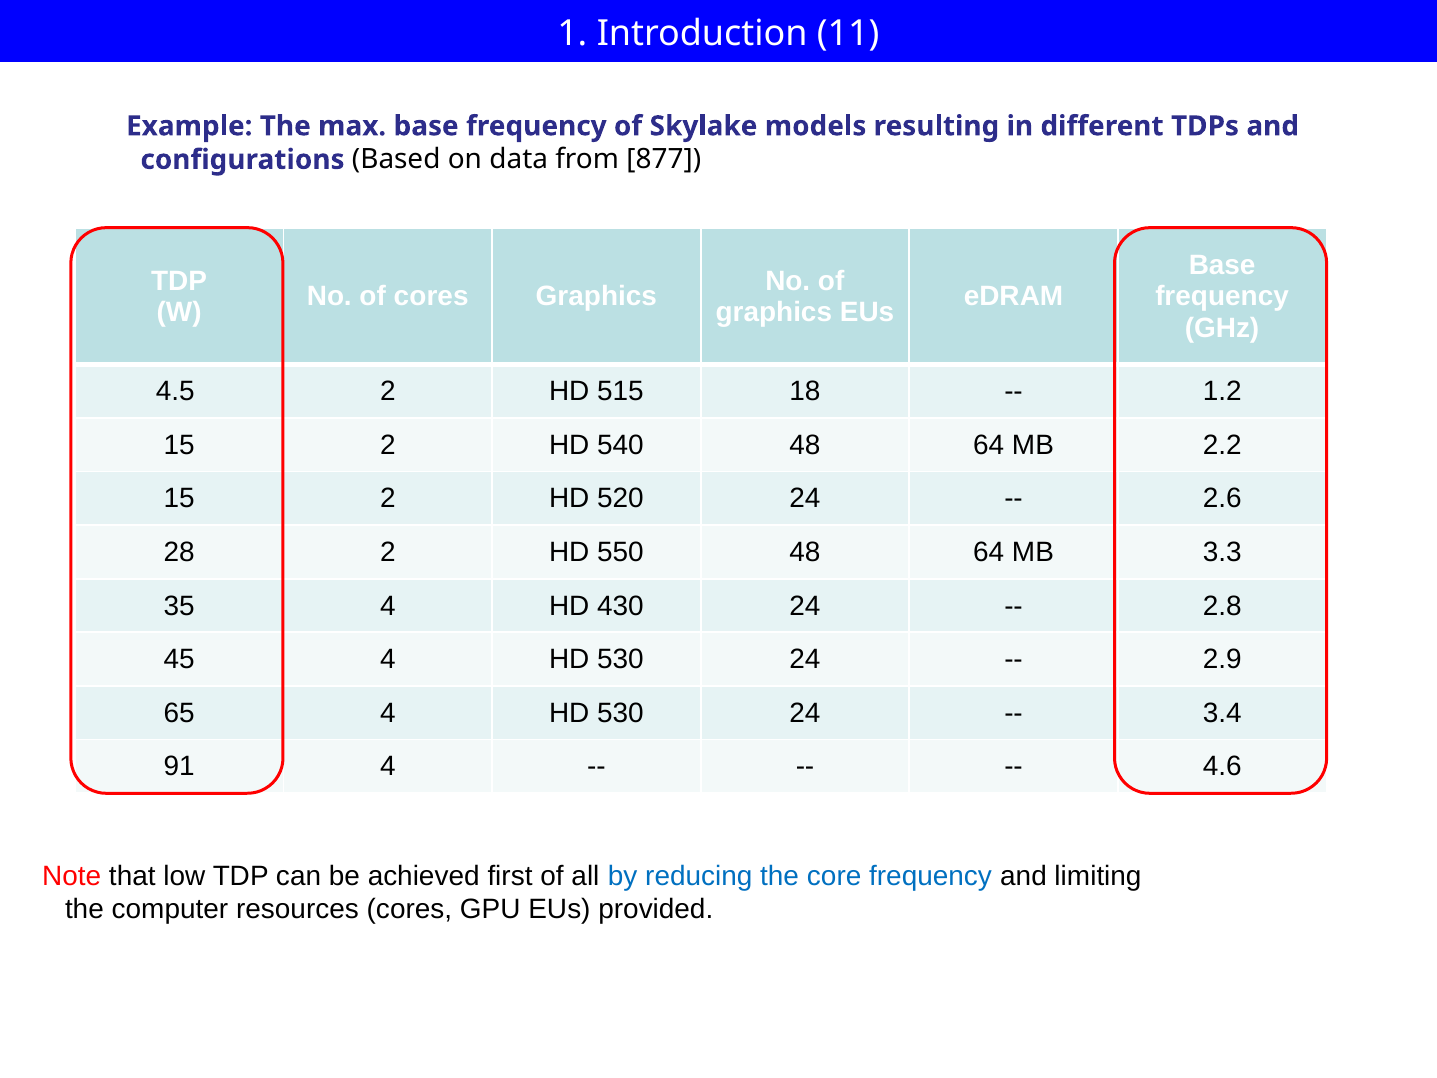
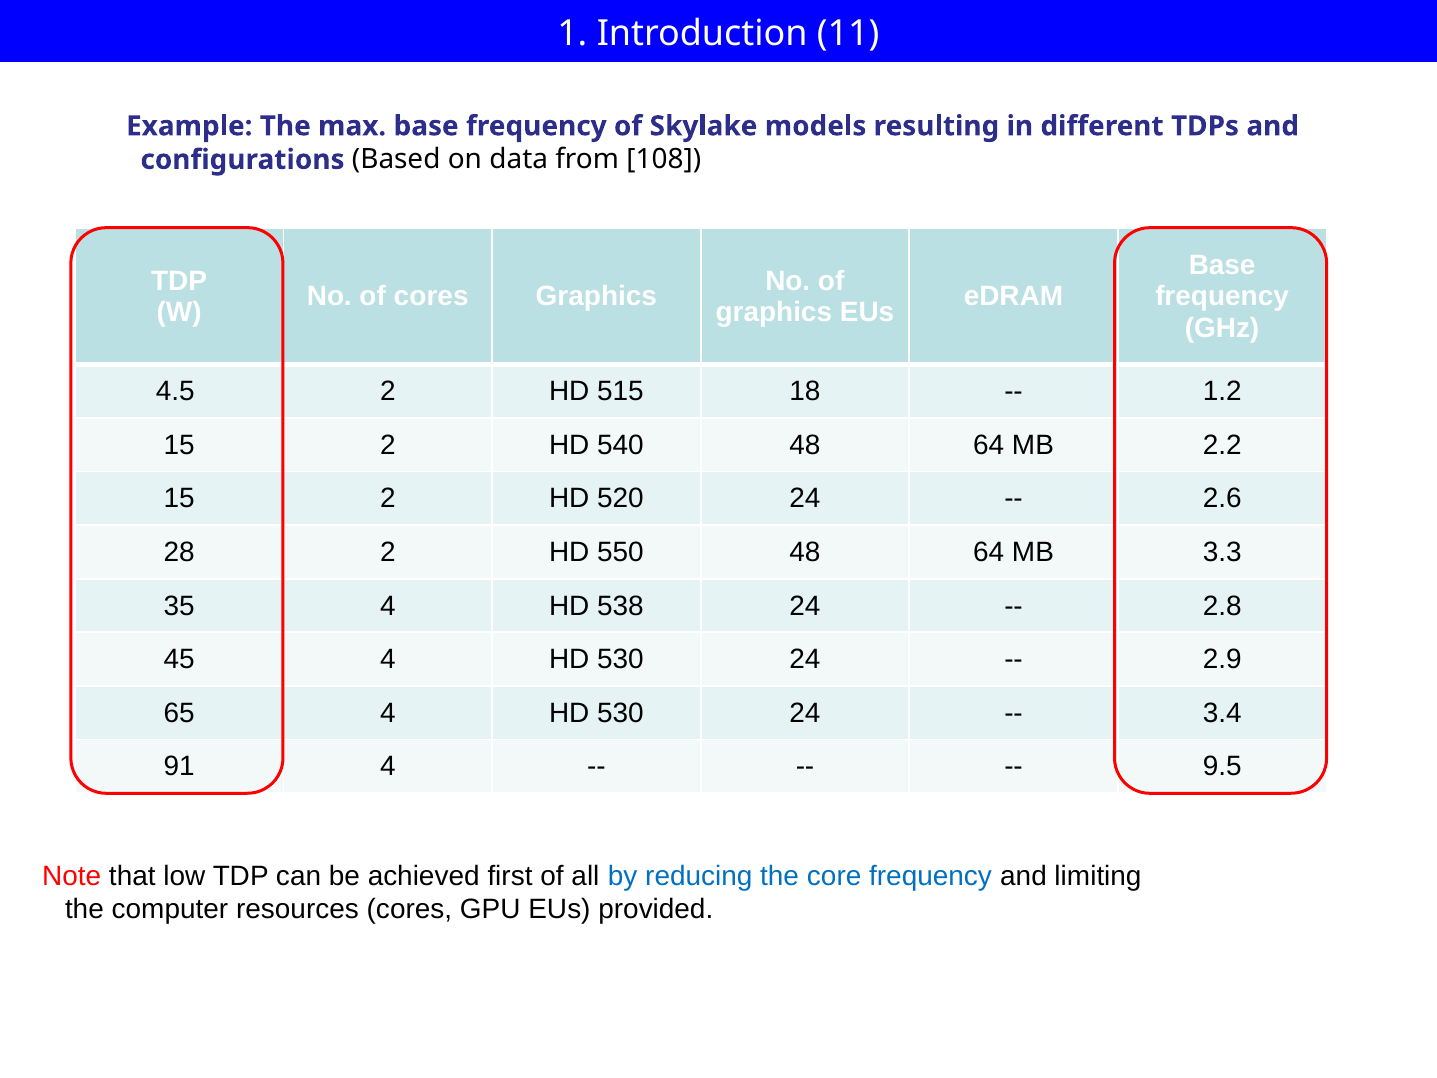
877: 877 -> 108 (664, 160)
430: 430 -> 538 (620, 606)
4.6: 4.6 -> 9.5 (1222, 767)
